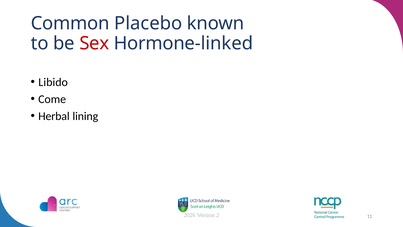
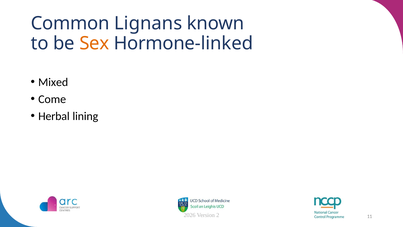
Placebo: Placebo -> Lignans (148, 23)
Sex colour: red -> orange (94, 43)
Libido: Libido -> Mixed (53, 82)
